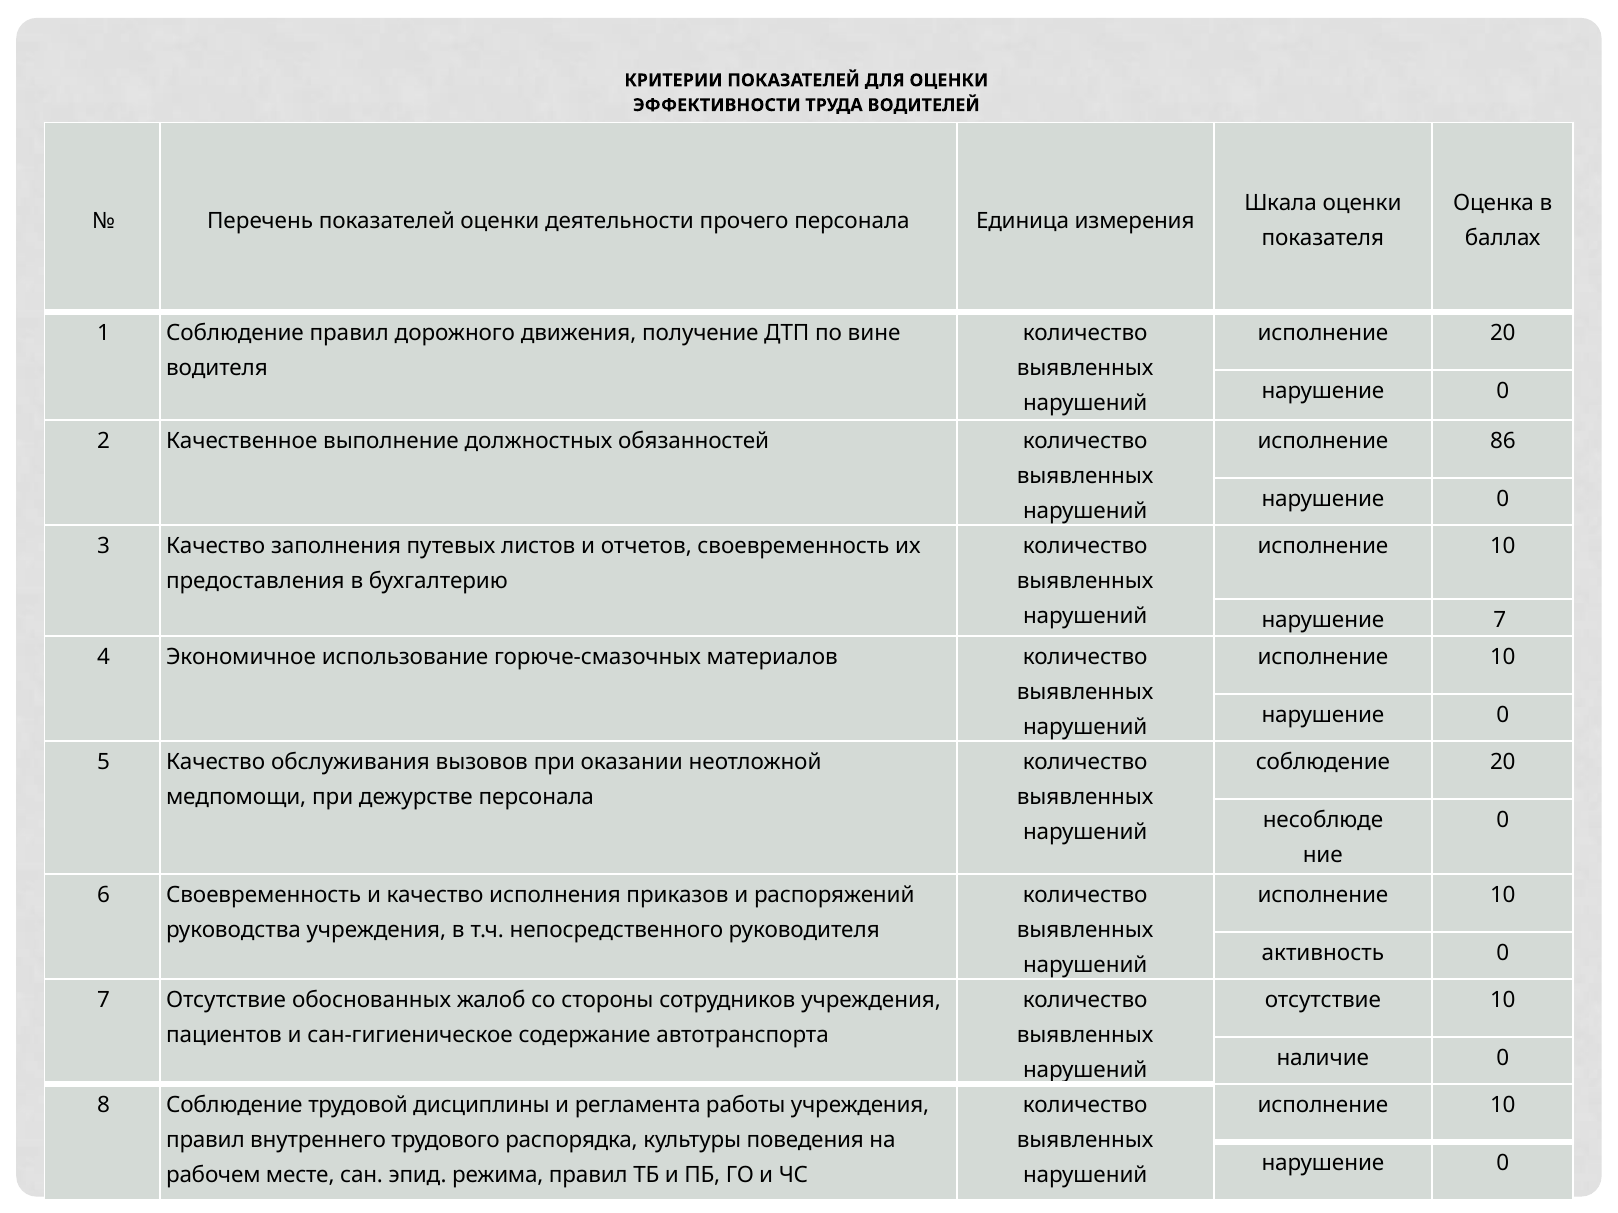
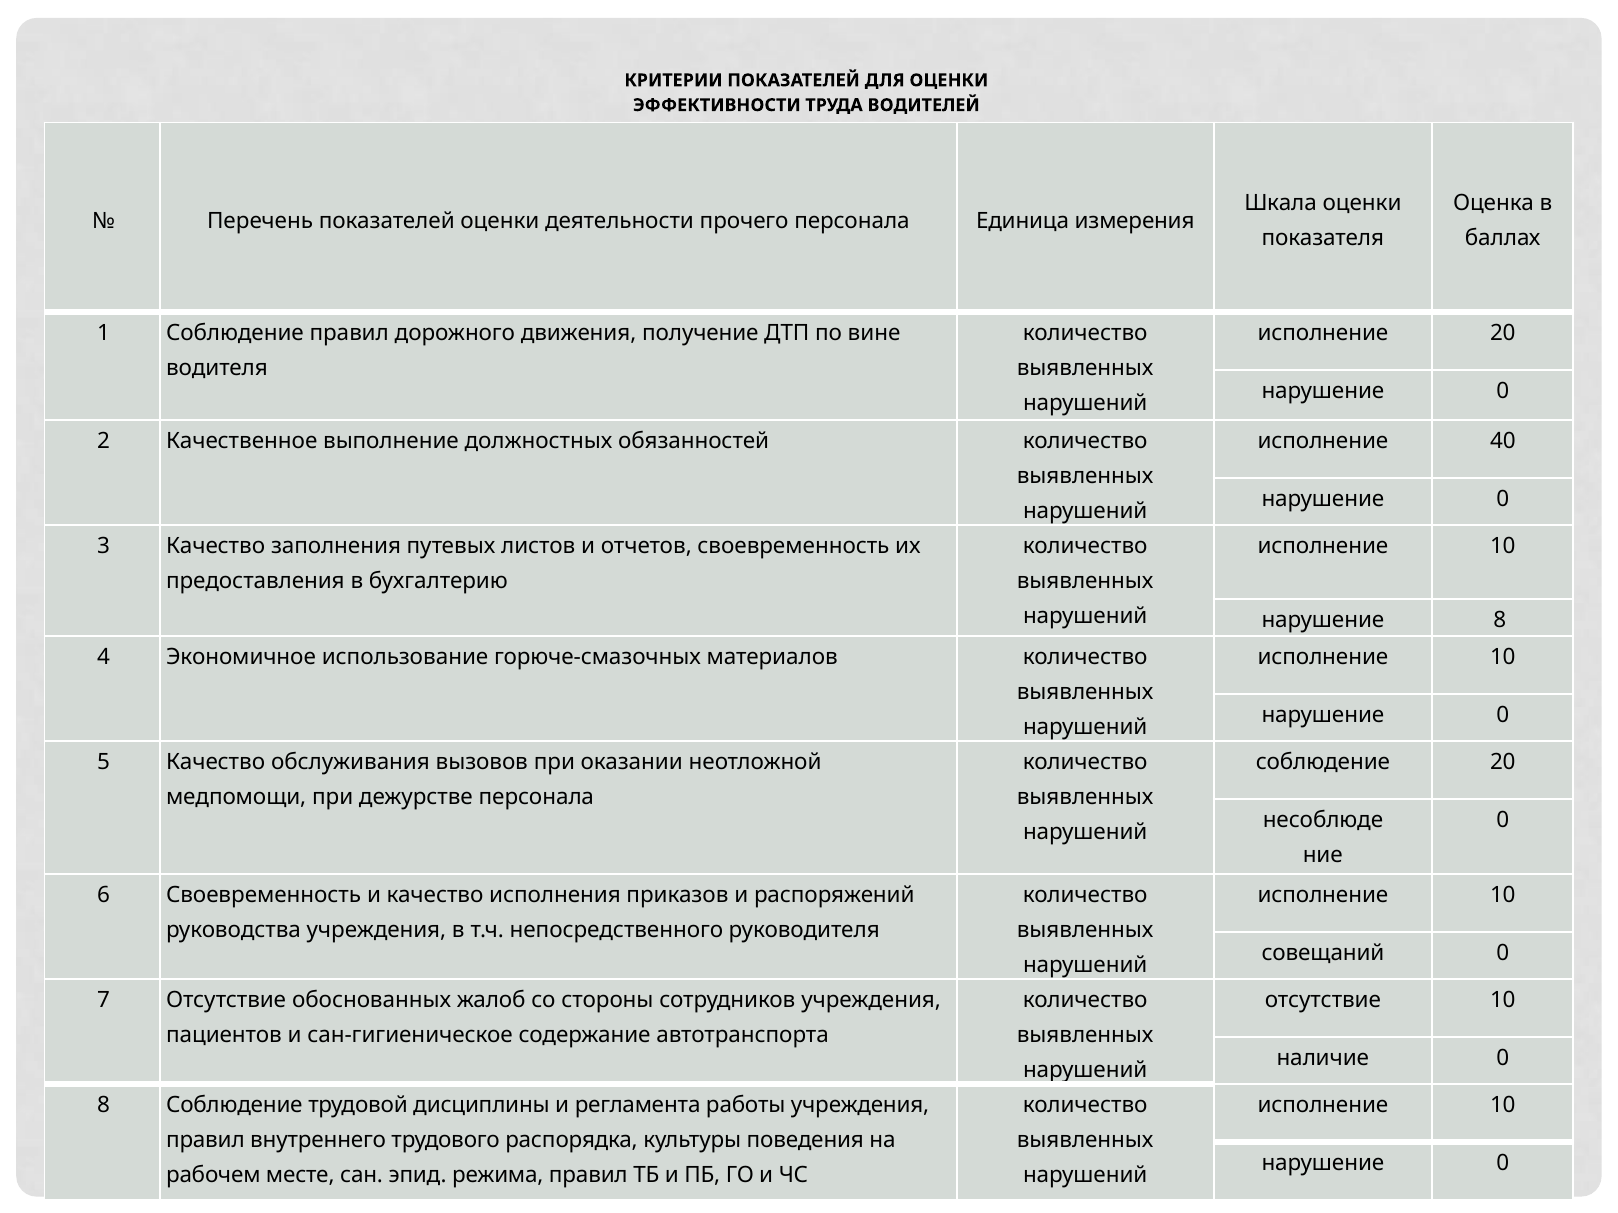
86: 86 -> 40 (1503, 441)
нарушение 7: 7 -> 8 (1500, 621)
активность: активность -> совещаний (1323, 953)
